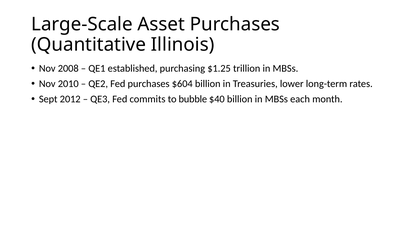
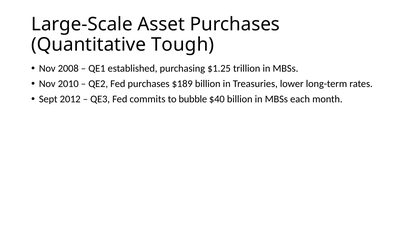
Illinois: Illinois -> Tough (183, 45)
$604: $604 -> $189 (182, 84)
